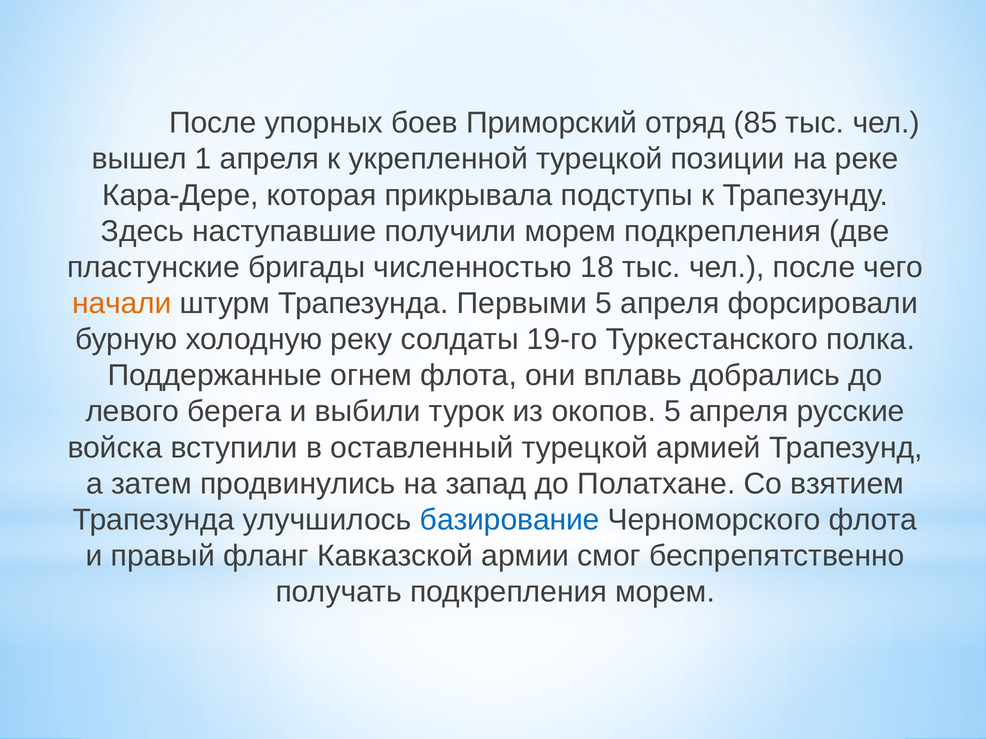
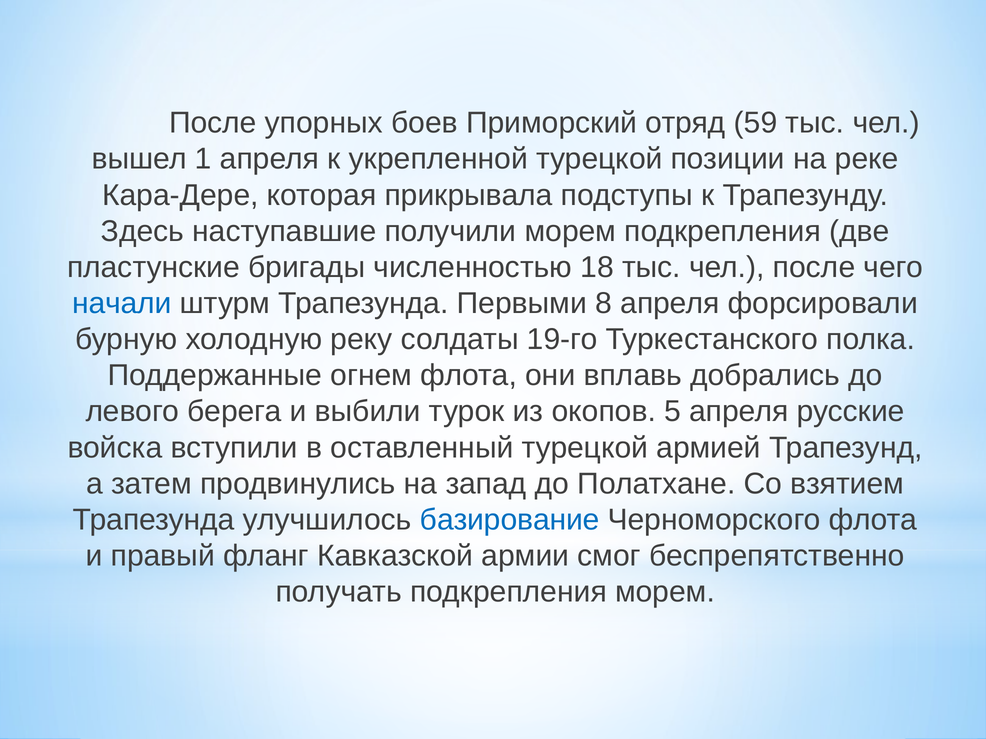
85: 85 -> 59 (756, 123)
начали colour: orange -> blue (122, 304)
Первыми 5: 5 -> 8 (604, 304)
